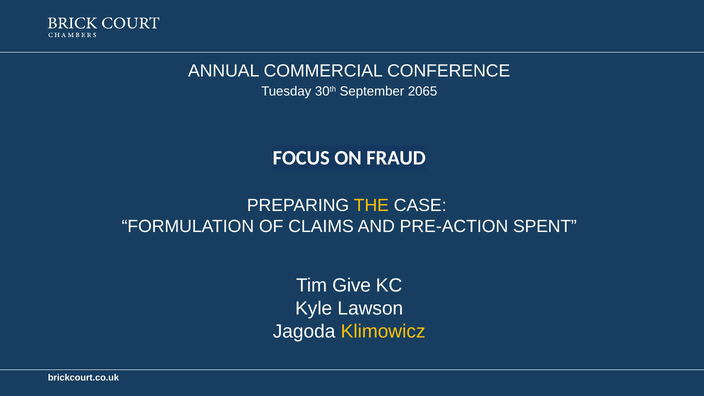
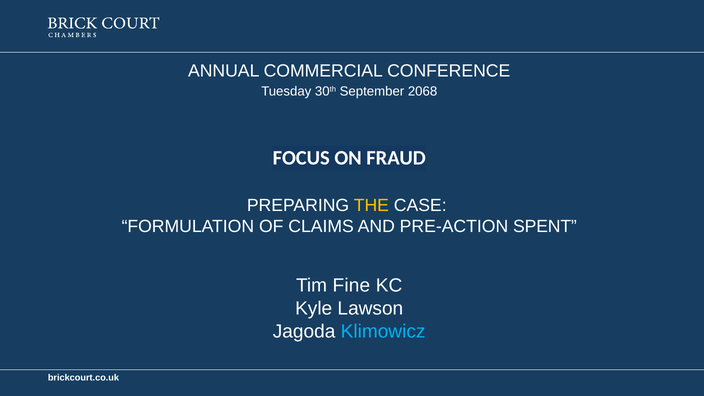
2065: 2065 -> 2068 (423, 91)
Give: Give -> Fine (351, 286)
Klimowicz colour: yellow -> light blue (383, 331)
